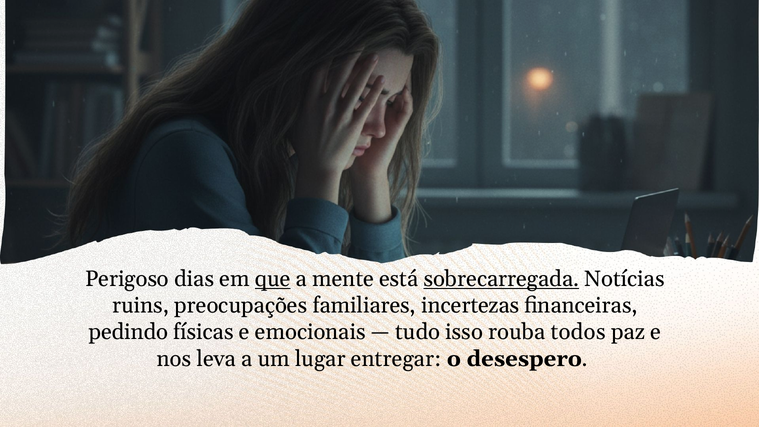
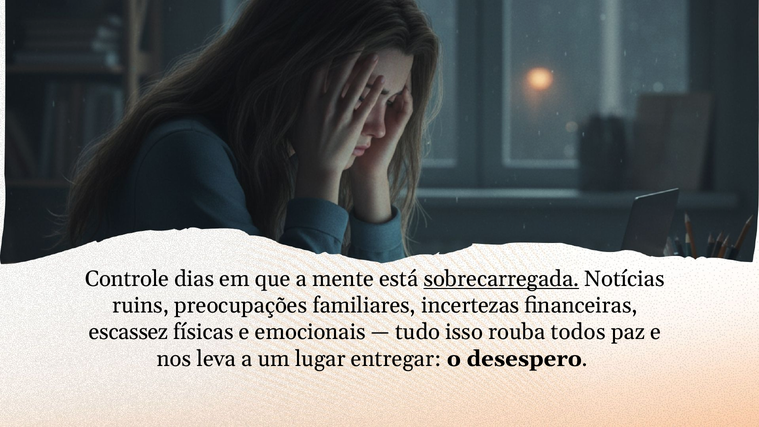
Perigoso: Perigoso -> Controle (127, 279)
que underline: present -> none (273, 279)
pedindo: pedindo -> escassez (128, 332)
